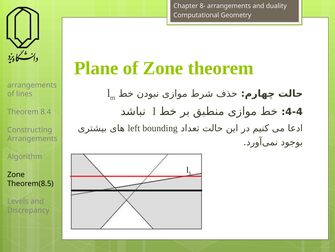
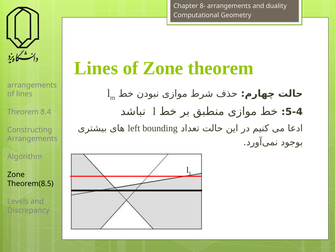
Plane: Plane -> Lines (96, 68)
4-4: 4-4 -> 5-4 (294, 111)
